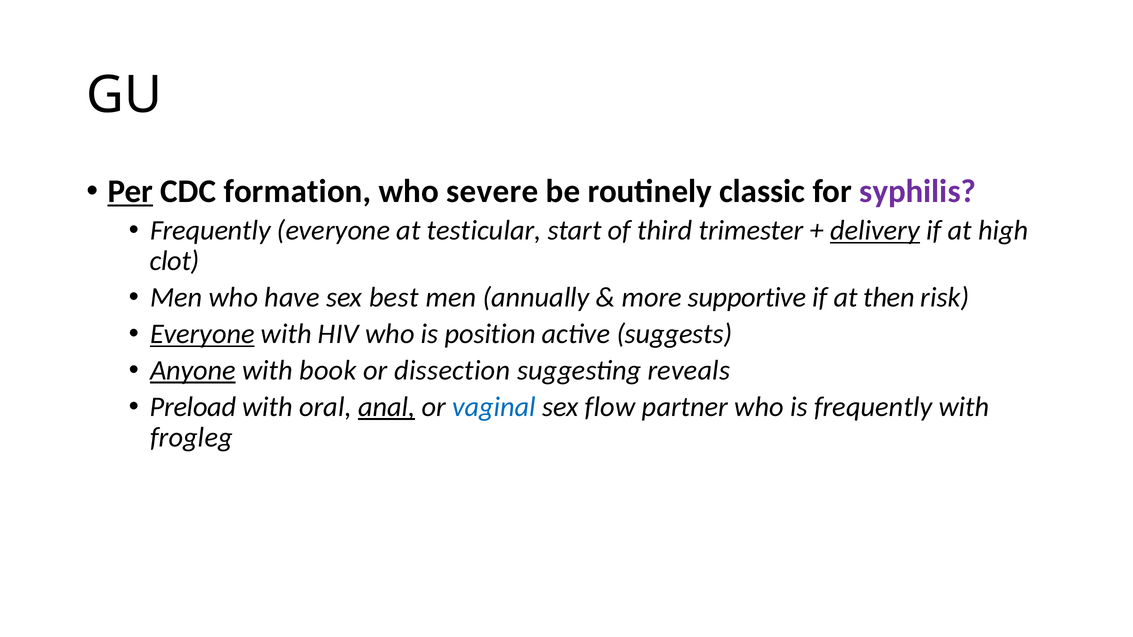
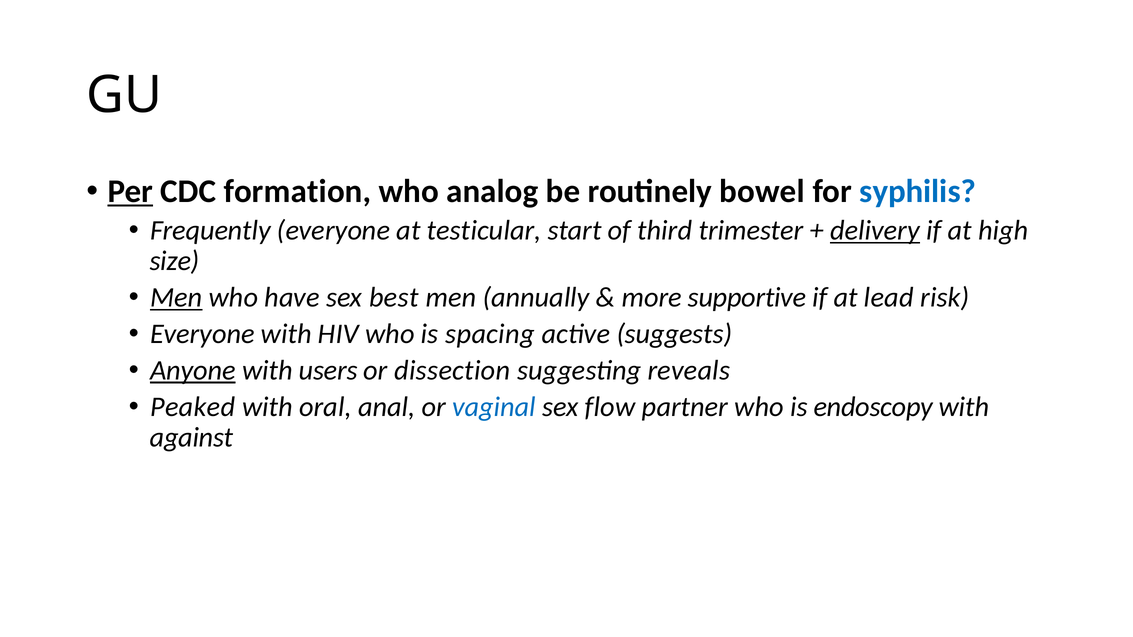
severe: severe -> analog (492, 192)
classic: classic -> bowel (762, 192)
syphilis colour: purple -> blue (918, 192)
clot: clot -> size (175, 261)
Men underline: none -> present (176, 298)
then: then -> lead (889, 298)
Everyone underline: present -> none (202, 334)
position: position -> spacing (490, 334)
book: book -> users (328, 371)
Preload: Preload -> Peaked (193, 407)
anal underline: present -> none (387, 407)
is frequently: frequently -> endoscopy (873, 407)
frogleg: frogleg -> against (192, 438)
